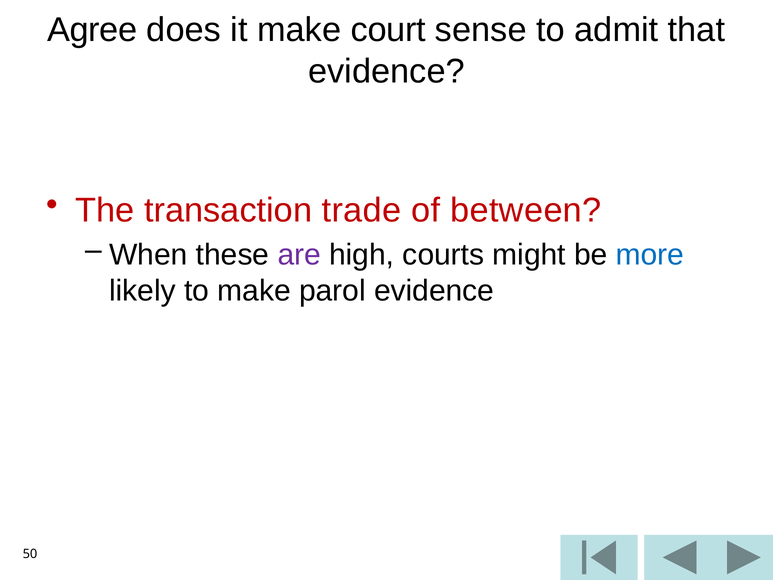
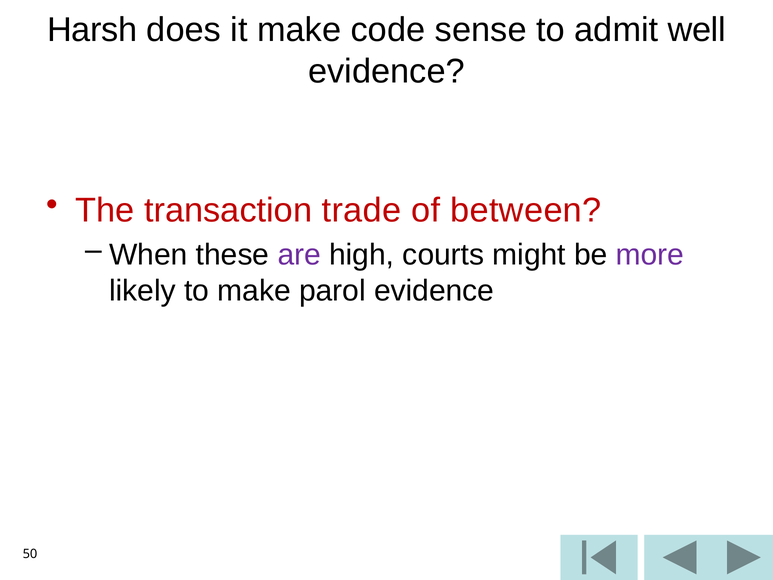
Agree: Agree -> Harsh (92, 30)
court: court -> code (388, 30)
that: that -> well (697, 30)
more colour: blue -> purple (650, 255)
